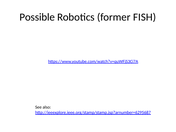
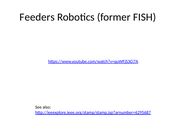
Possible: Possible -> Feeders (37, 17)
